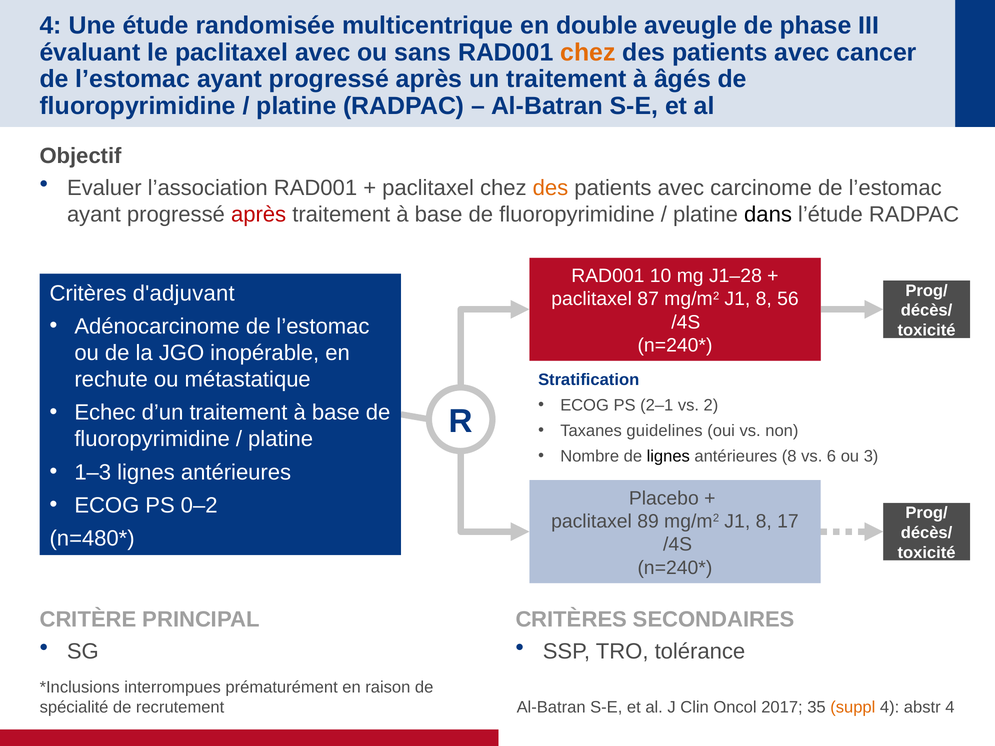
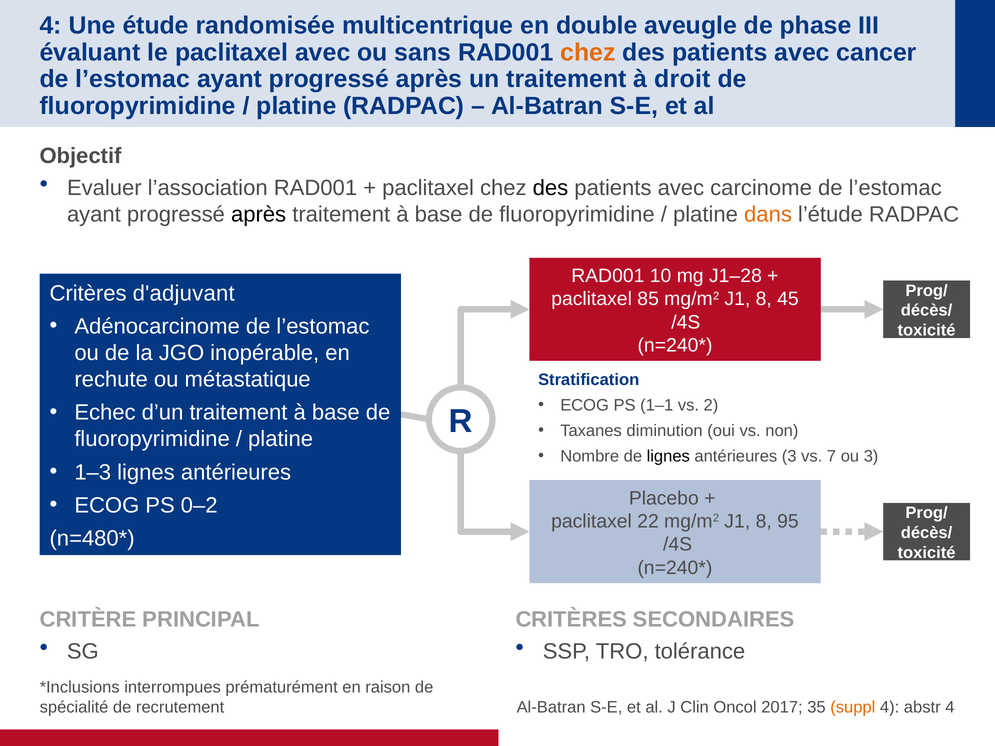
âgés: âgés -> droit (682, 79)
des colour: orange -> black (550, 188)
après colour: red -> black (259, 215)
dans colour: black -> orange (768, 215)
87: 87 -> 85 (648, 299)
56: 56 -> 45 (788, 299)
2–1: 2–1 -> 1–1 (657, 405)
guidelines: guidelines -> diminution (665, 431)
antérieures 8: 8 -> 3 (789, 456)
6: 6 -> 7 (831, 456)
89: 89 -> 22 (648, 522)
17: 17 -> 95 (788, 522)
